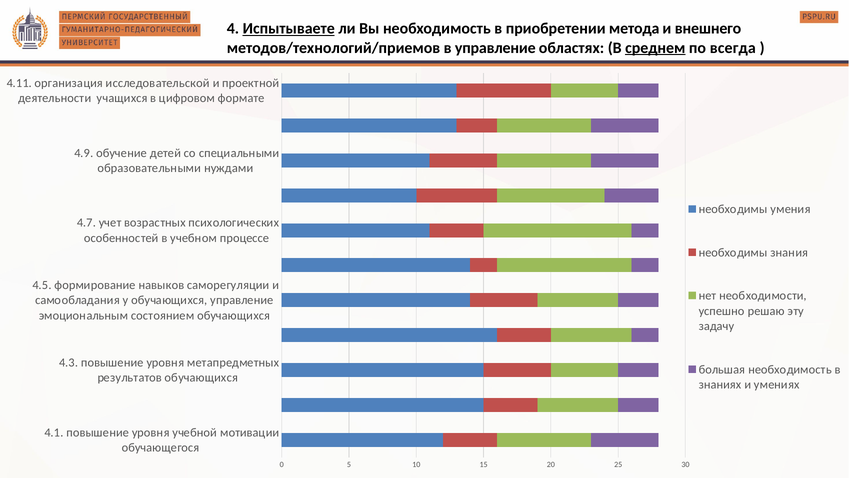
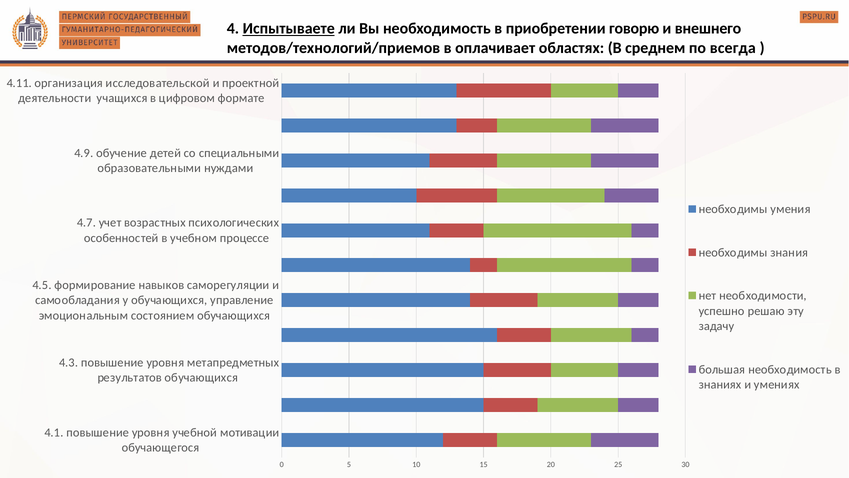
метода: метода -> говорю (634, 29)
в управление: управление -> оплачивает (495, 48)
среднем underline: present -> none (655, 48)
